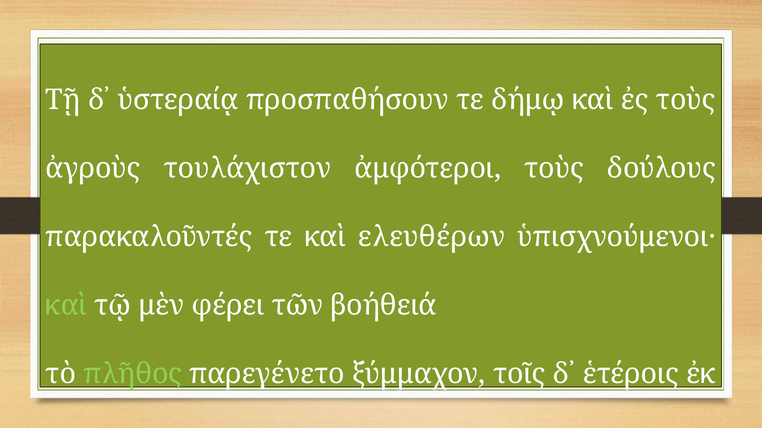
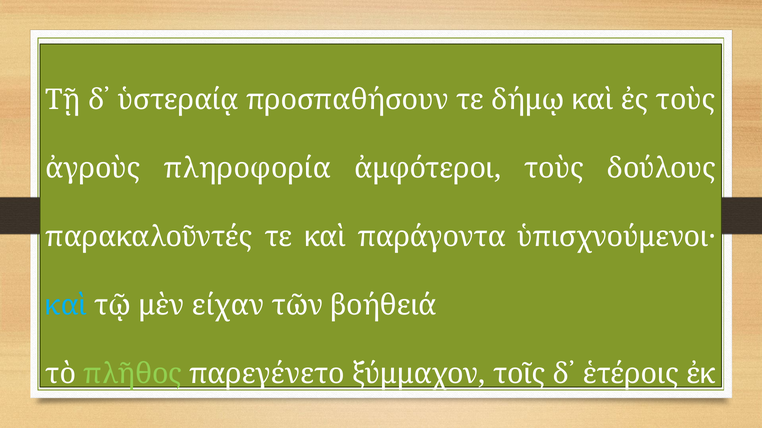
τουλάχιστον: τουλάχιστον -> πληροφορία (247, 169)
ελευθέρων: ελευθέρων -> παράγοντα (432, 237)
καὶ colour: light green -> light blue (66, 306)
φέρει: φέρει -> είχαν (228, 306)
